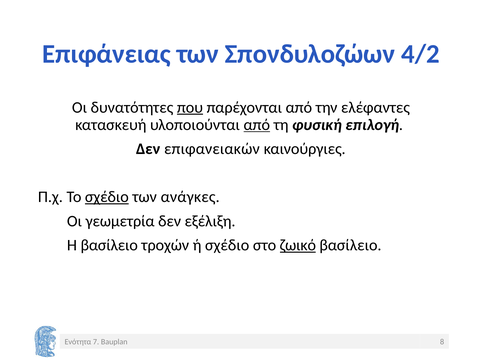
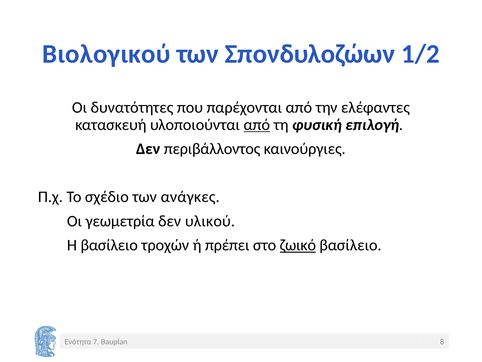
Επιφάνειας: Επιφάνειας -> Βιολογικού (106, 54)
4/2: 4/2 -> 1/2 (420, 54)
που underline: present -> none (190, 107)
επιφανειακών: επιφανειακών -> περιβάλλοντος (212, 149)
σχέδιο underline: present -> none (107, 197)
εξέλιξη: εξέλιξη -> υλικού (210, 221)
ή σχέδιο: σχέδιο -> πρέπει (227, 245)
